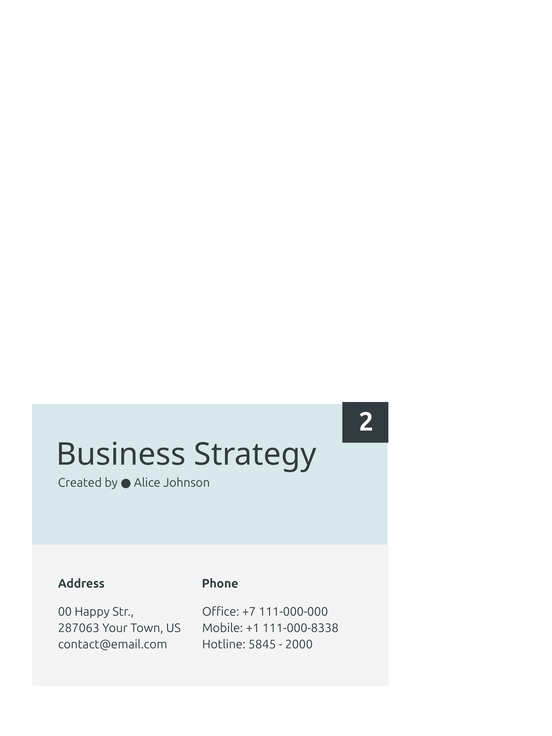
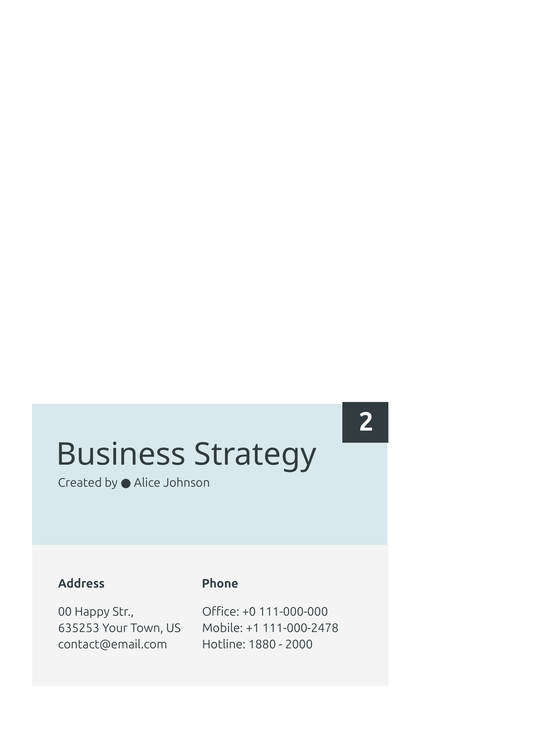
+7: +7 -> +0 (249, 612)
287063: 287063 -> 635253 (79, 628)
111-000-8338: 111-000-8338 -> 111-000-2478 (301, 628)
5845: 5845 -> 1880 (262, 644)
